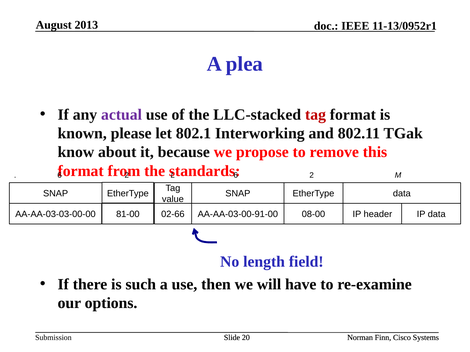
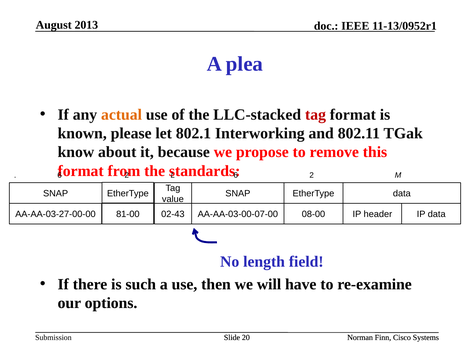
actual colour: purple -> orange (122, 115)
AA-AA-03-03-00-00: AA-AA-03-03-00-00 -> AA-AA-03-27-00-00 (55, 215)
02-66: 02-66 -> 02-43 (173, 215)
AA-AA-03-00-91-00: AA-AA-03-00-91-00 -> AA-AA-03-00-07-00 (238, 215)
